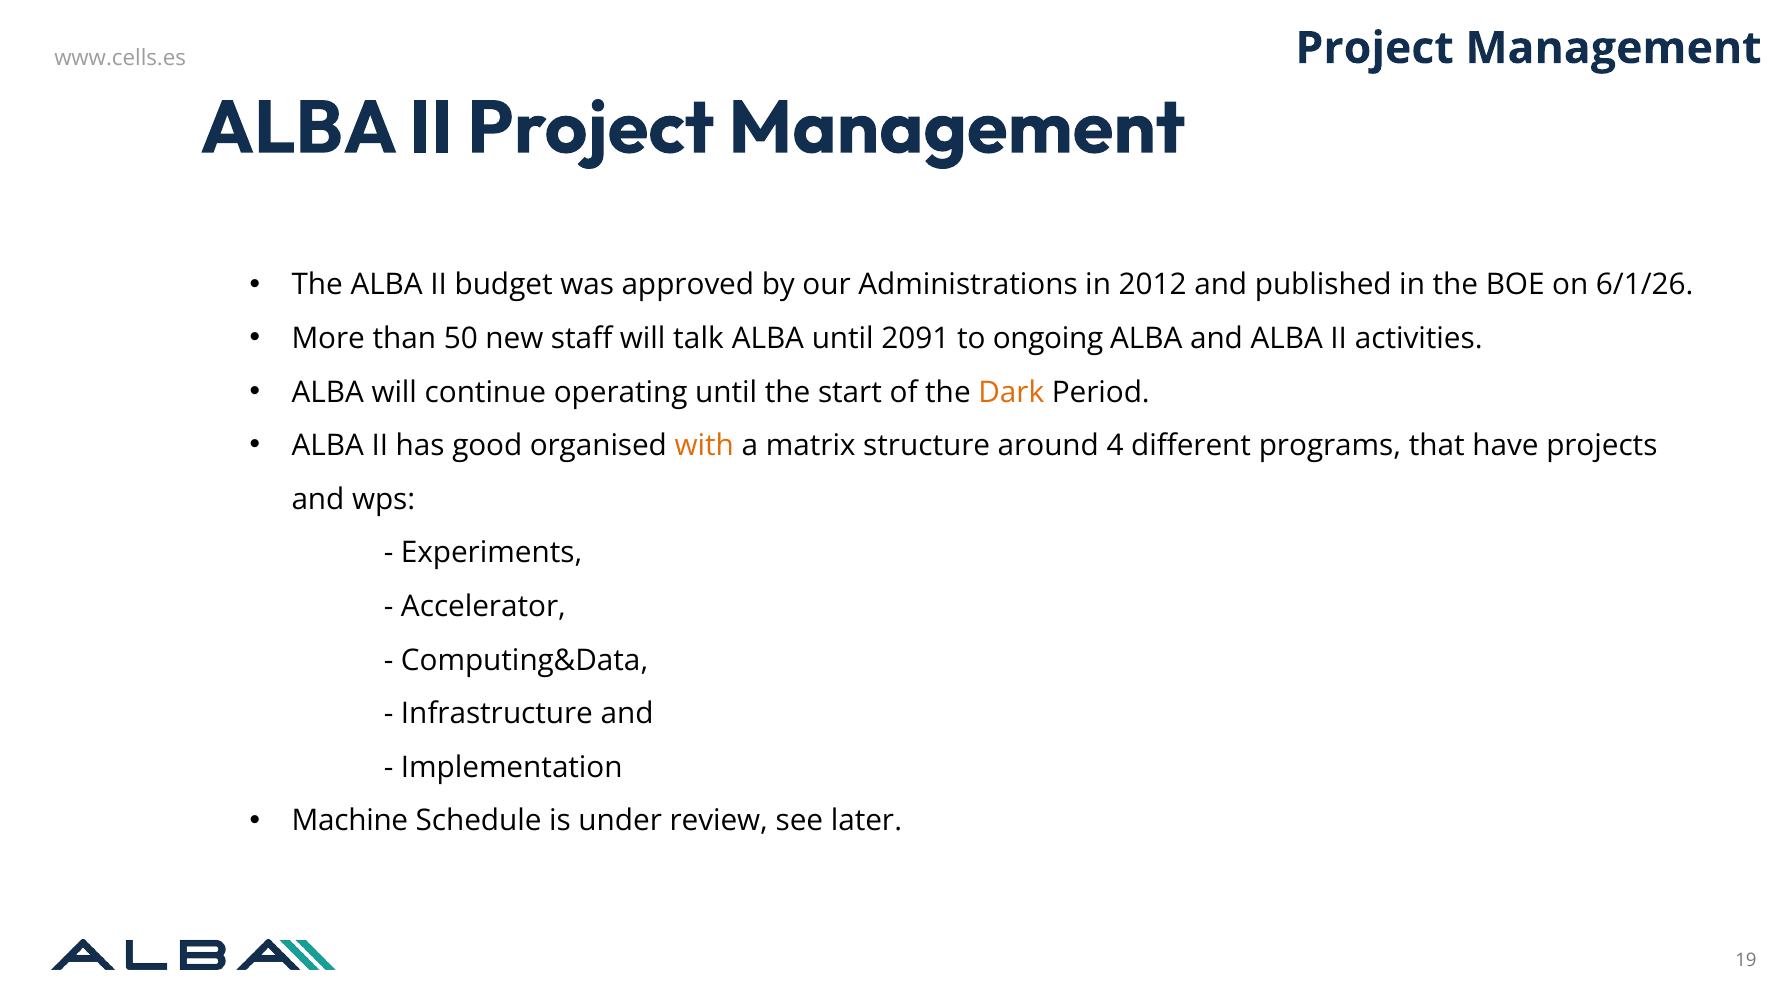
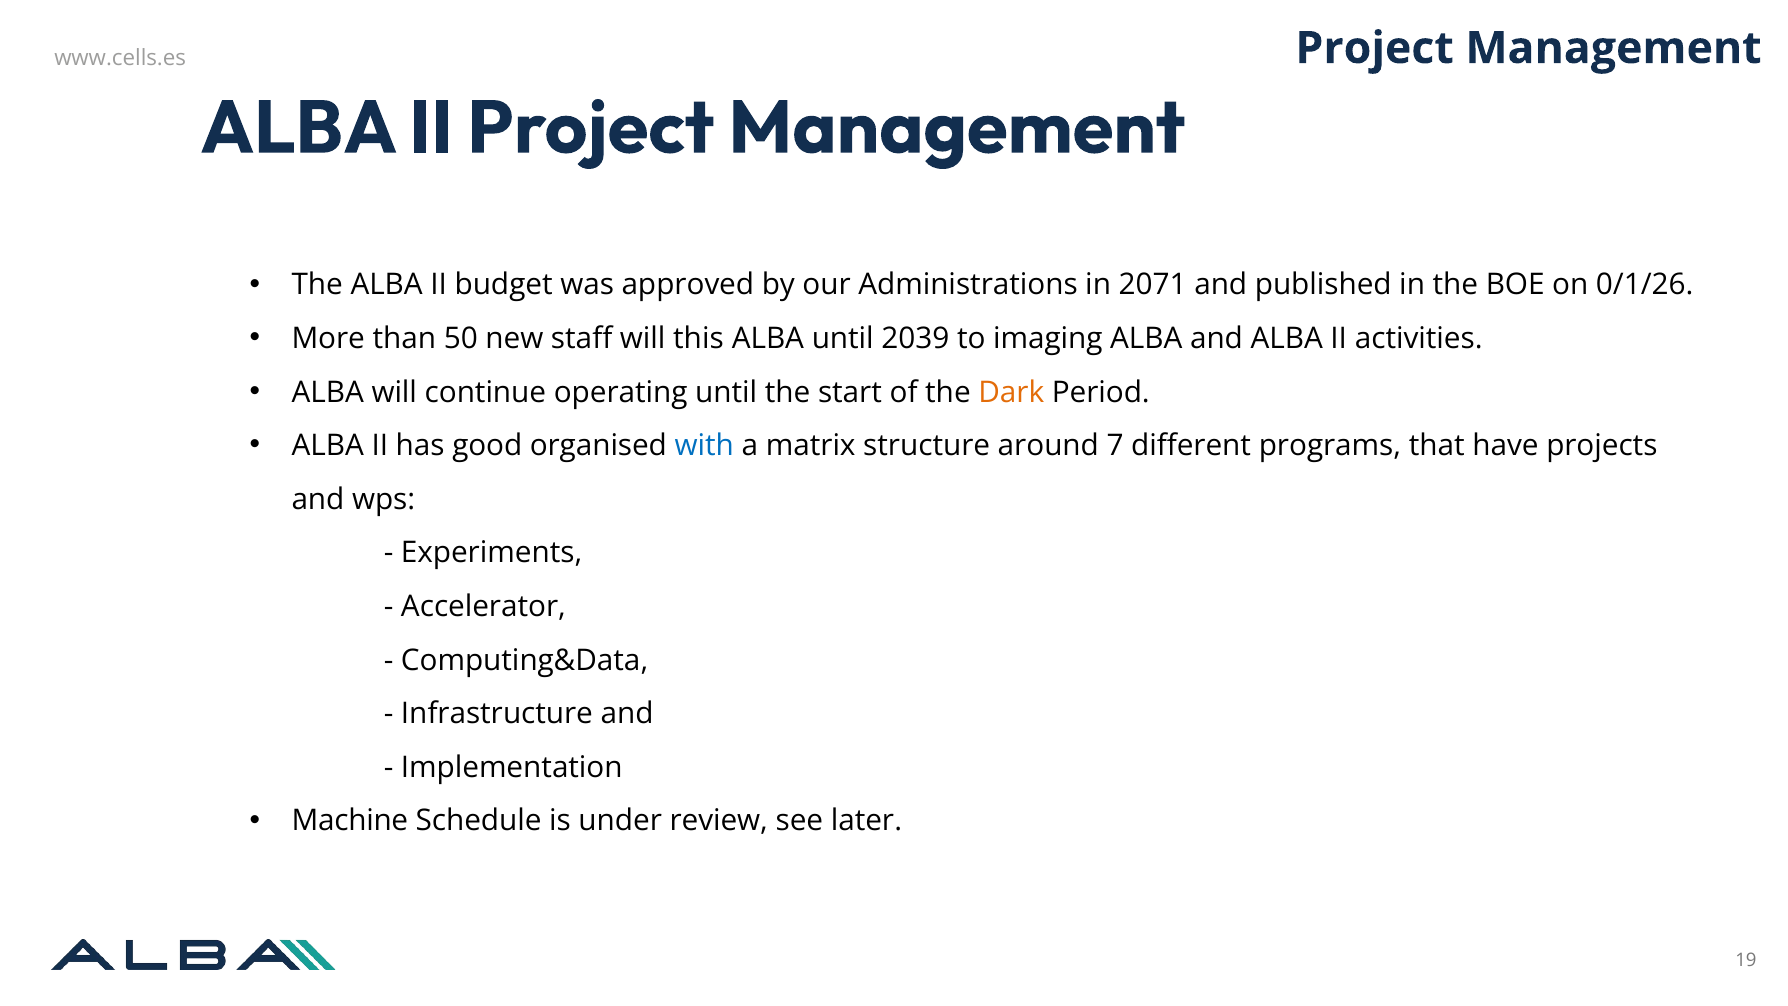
2012: 2012 -> 2071 (1153, 285)
6/1/26: 6/1/26 -> 0/1/26 (1645, 285)
talk: talk -> this (698, 339)
2091: 2091 -> 2039 (915, 339)
ongoing: ongoing -> imaging (1048, 339)
with colour: orange -> blue (704, 446)
4: 4 -> 7 (1115, 446)
